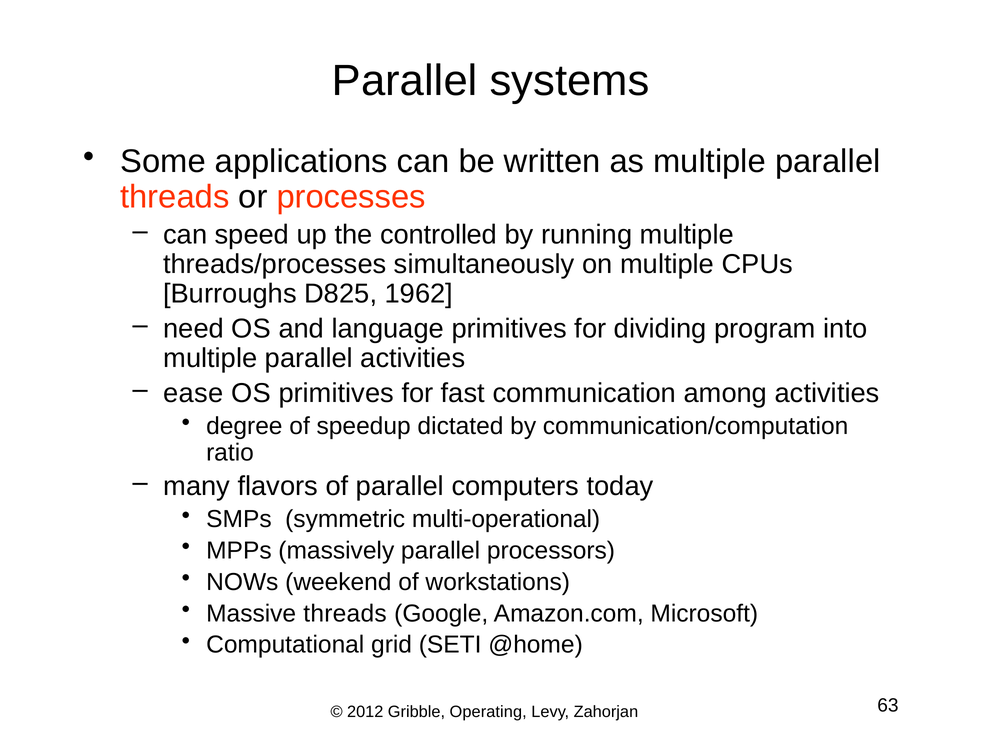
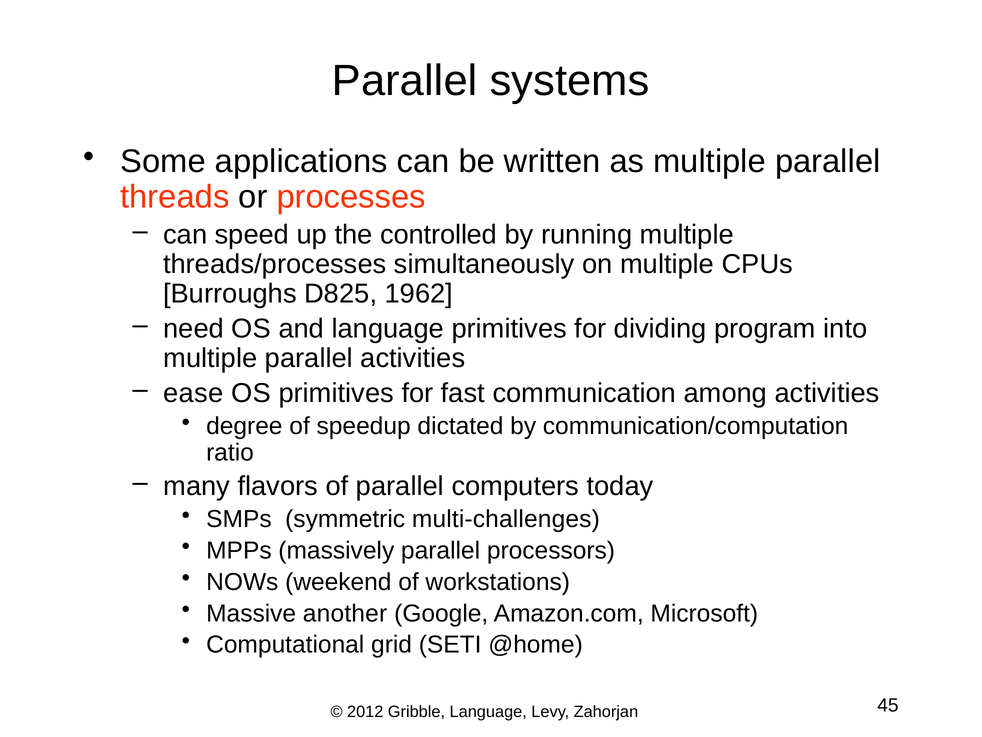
multi-operational: multi-operational -> multi-challenges (506, 519)
Massive threads: threads -> another (345, 613)
Gribble Operating: Operating -> Language (488, 711)
63: 63 -> 45 (888, 705)
